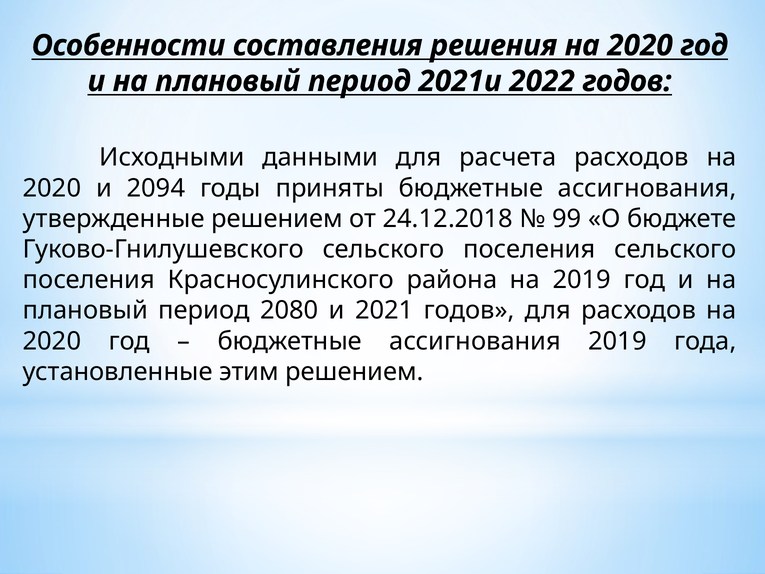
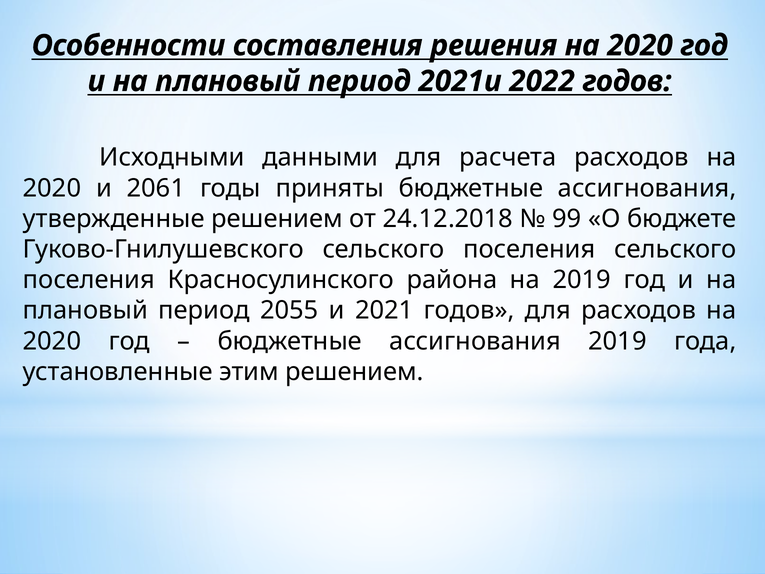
2094: 2094 -> 2061 (156, 188)
2080: 2080 -> 2055 (289, 310)
